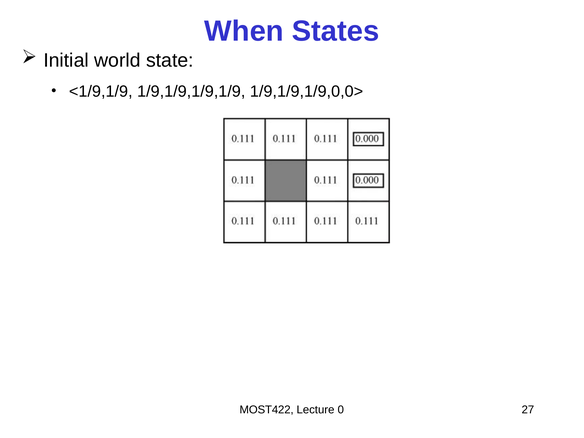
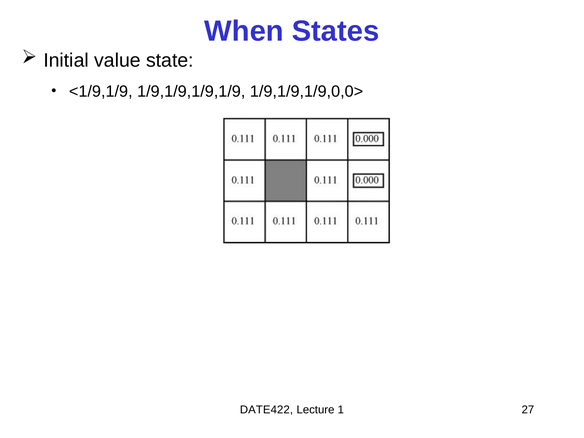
world: world -> value (117, 60)
MOST422: MOST422 -> DATE422 (266, 410)
0: 0 -> 1 (341, 410)
